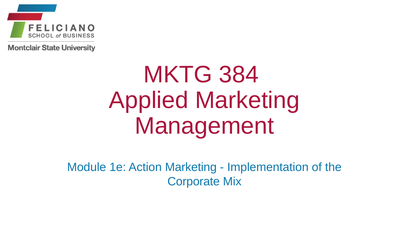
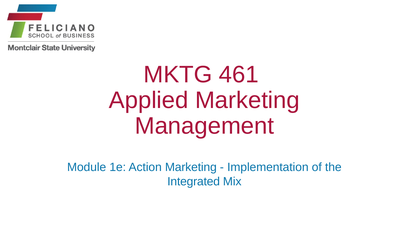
384: 384 -> 461 (239, 75)
Corporate: Corporate -> Integrated (194, 182)
